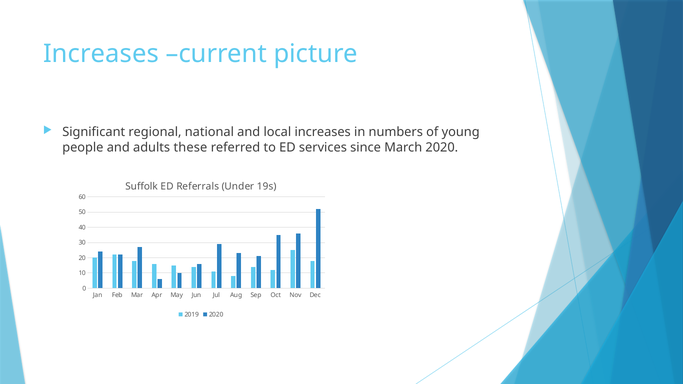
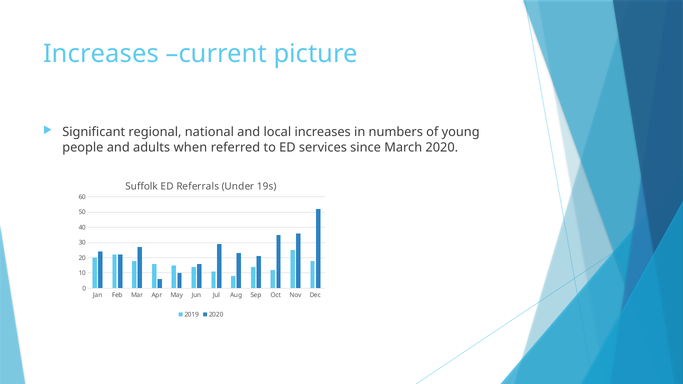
these: these -> when (190, 148)
